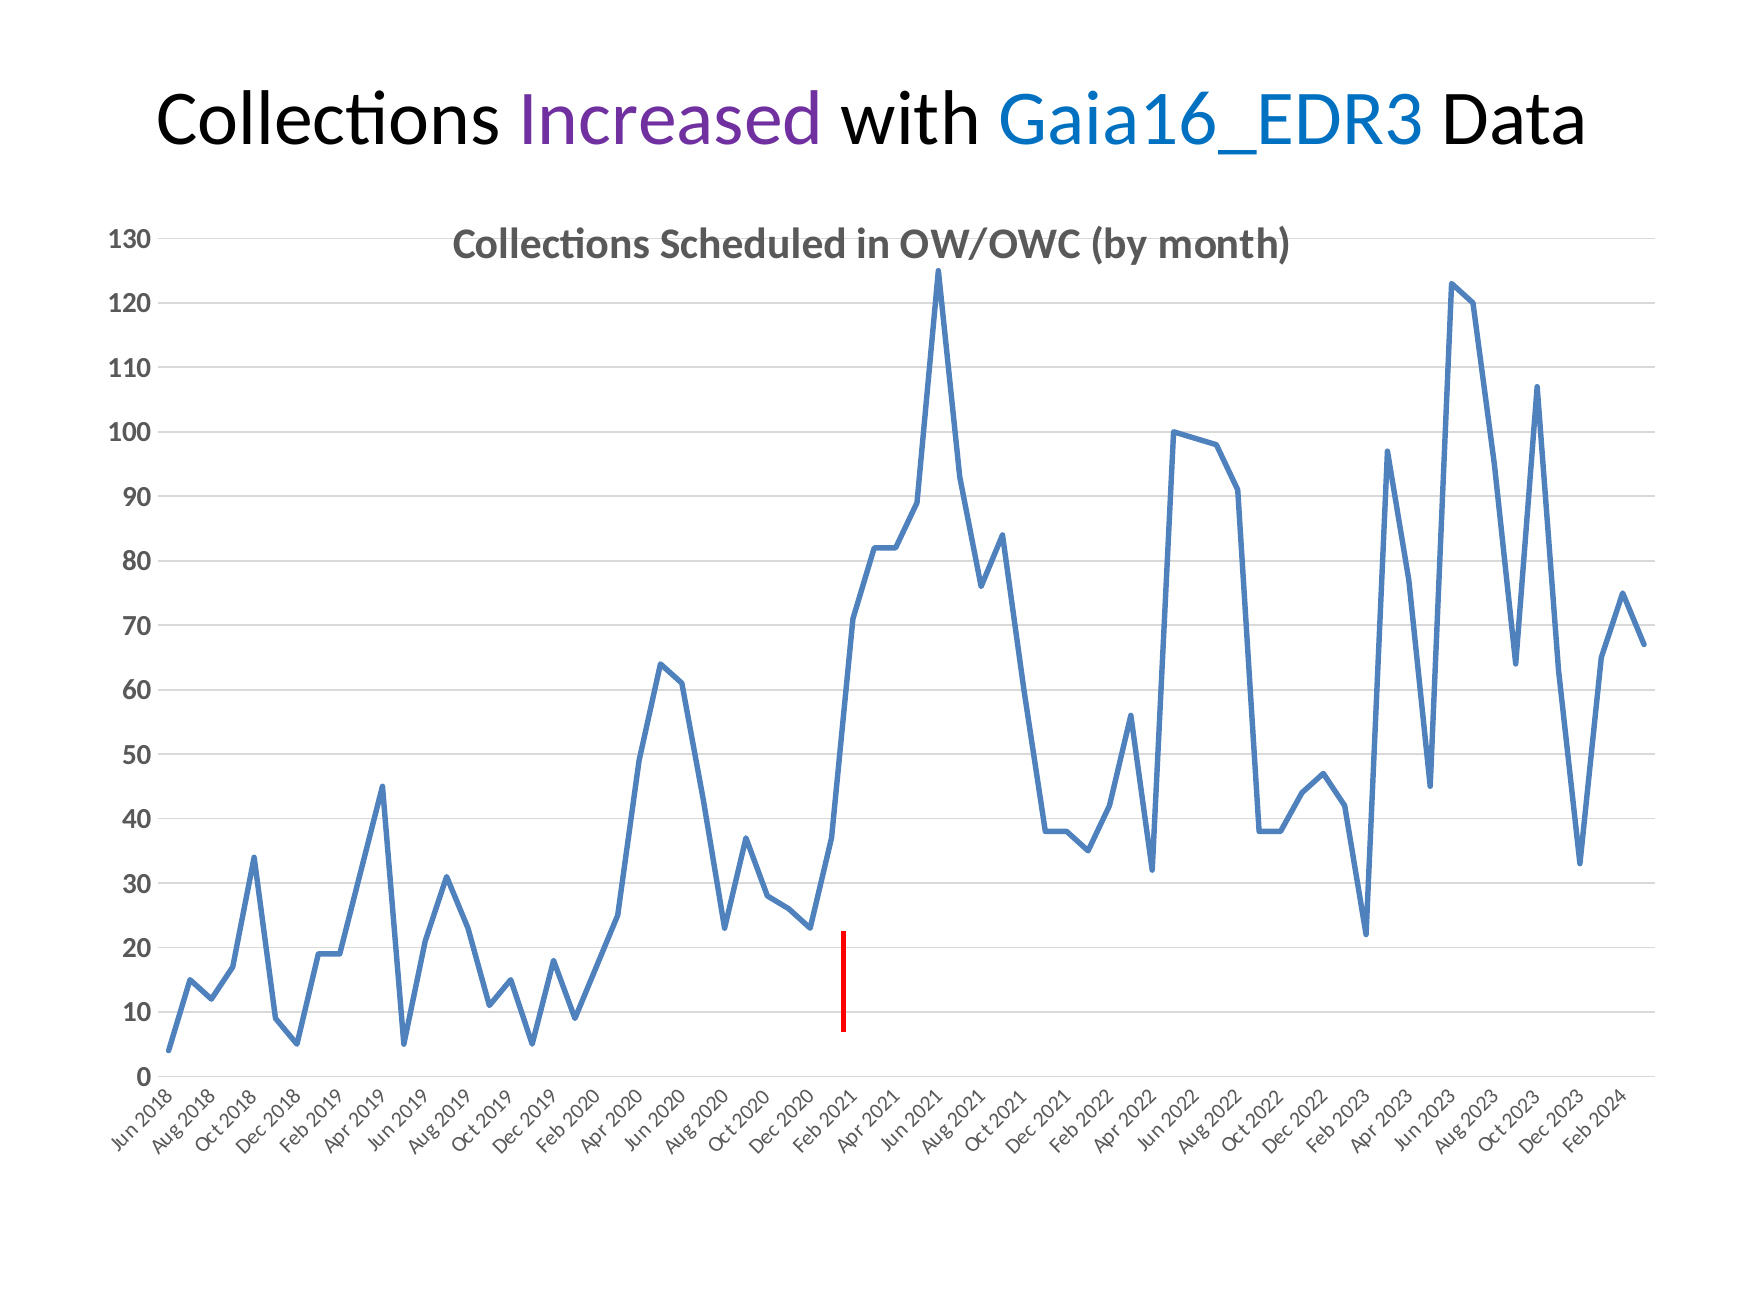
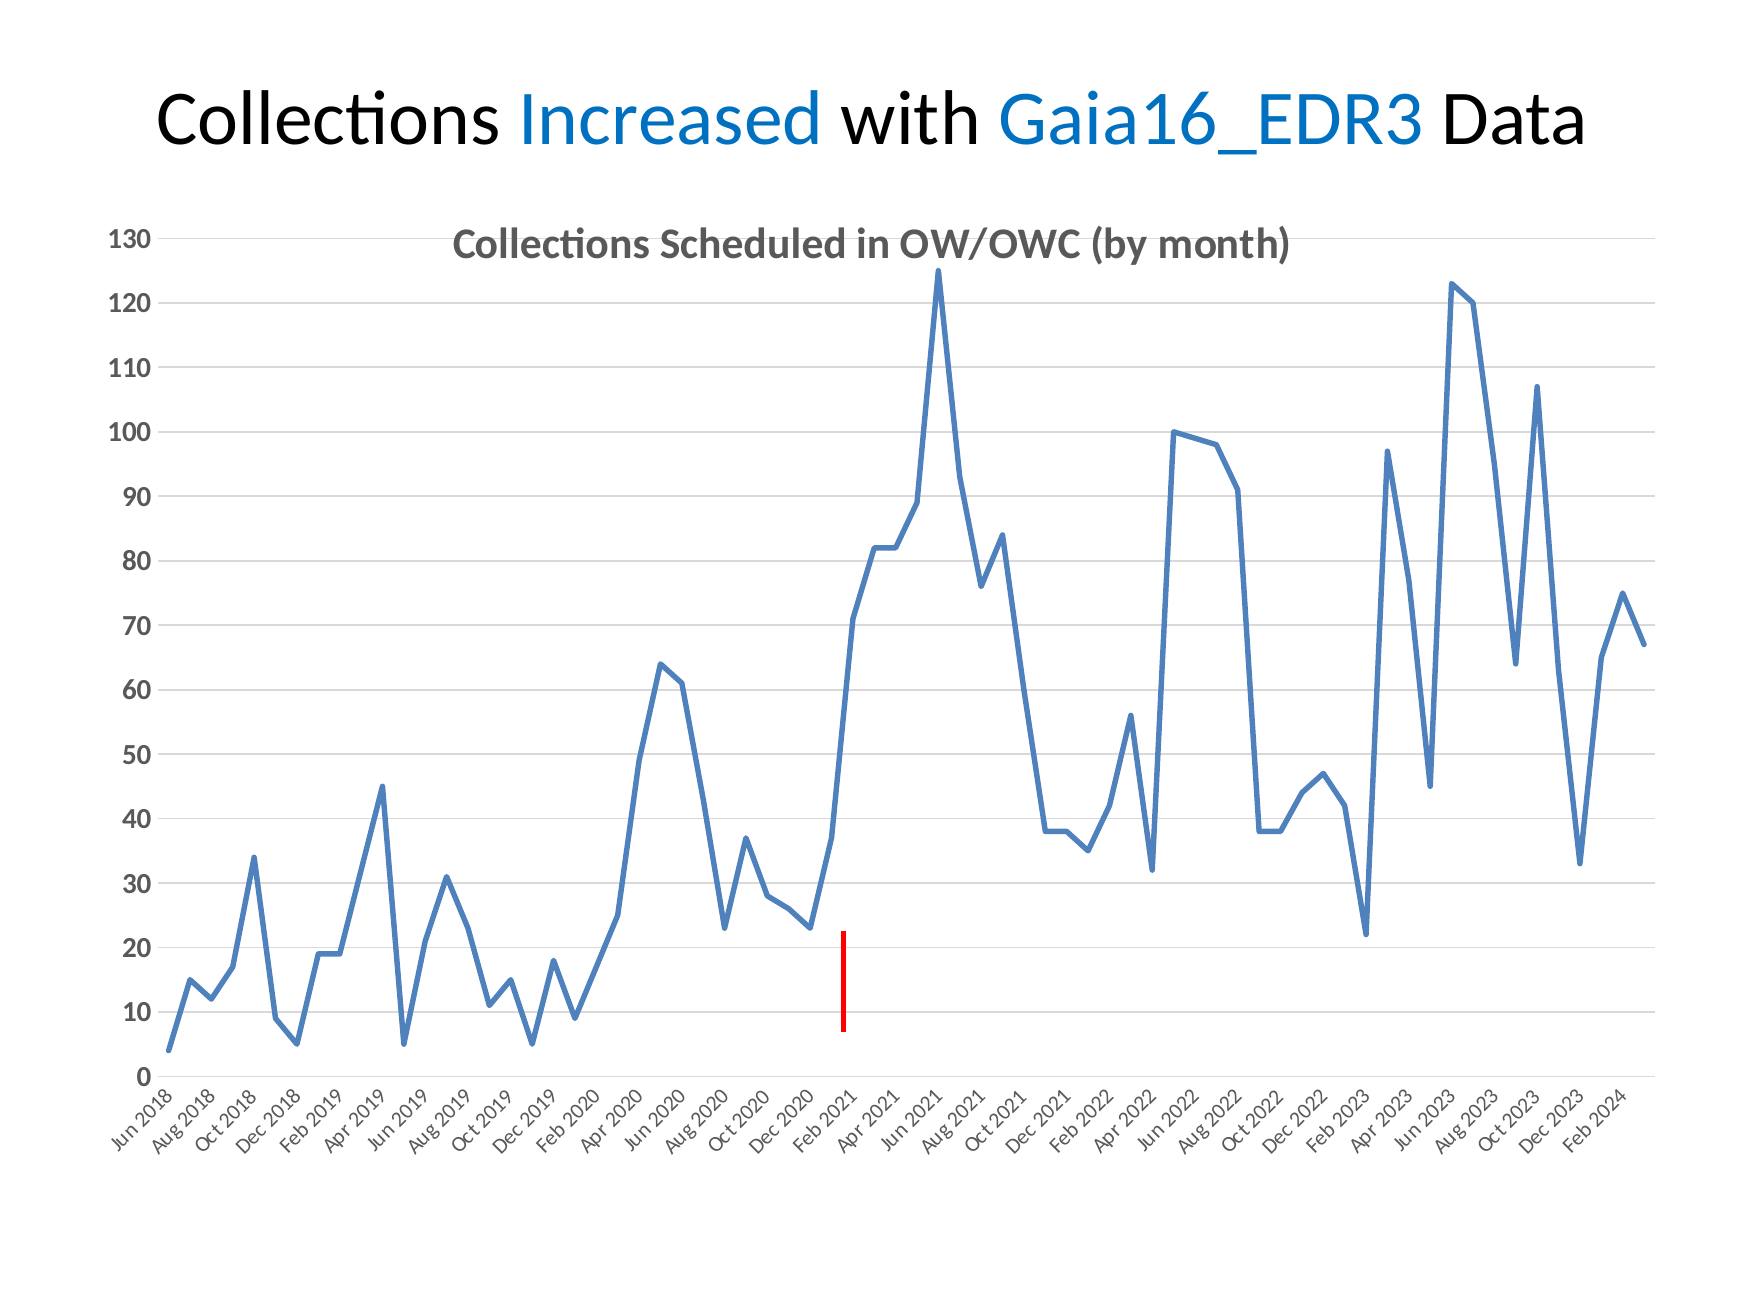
Increased colour: purple -> blue (671, 119)
